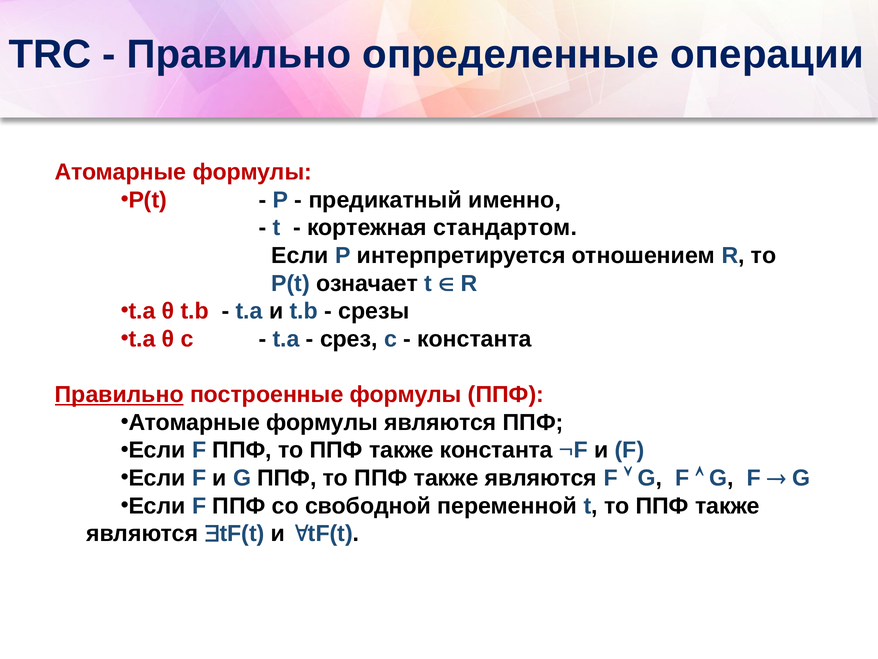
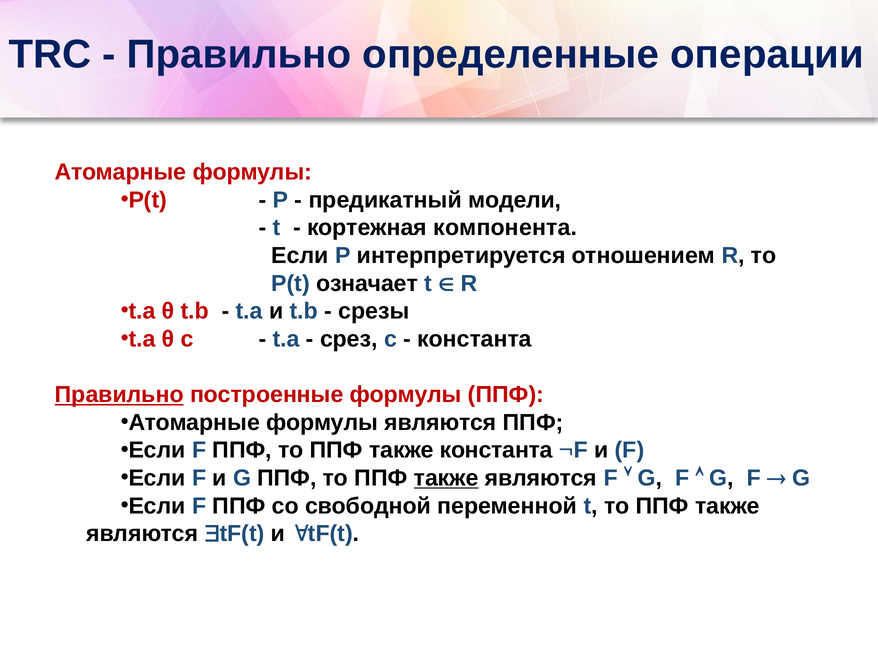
именно: именно -> модели (515, 200)
стандартом: стандартом -> компонента (505, 228)
также underline: none -> present (446, 478)
